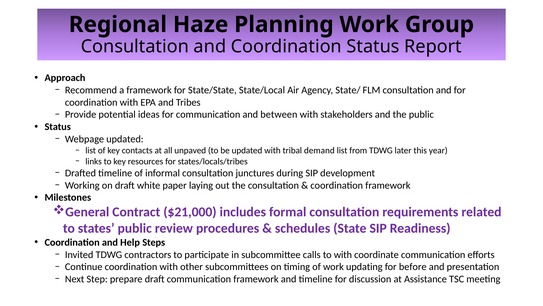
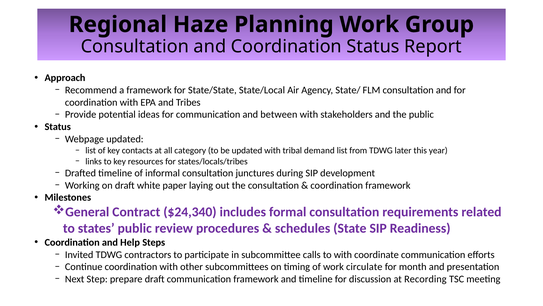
unpaved: unpaved -> category (190, 150)
$21,000: $21,000 -> $24,340 (190, 212)
updating: updating -> circulate (364, 266)
before: before -> month (413, 266)
Assistance: Assistance -> Recording (425, 279)
